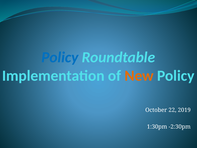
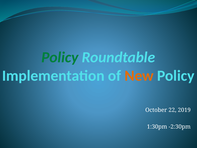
Policy colour: blue -> green (60, 57)
